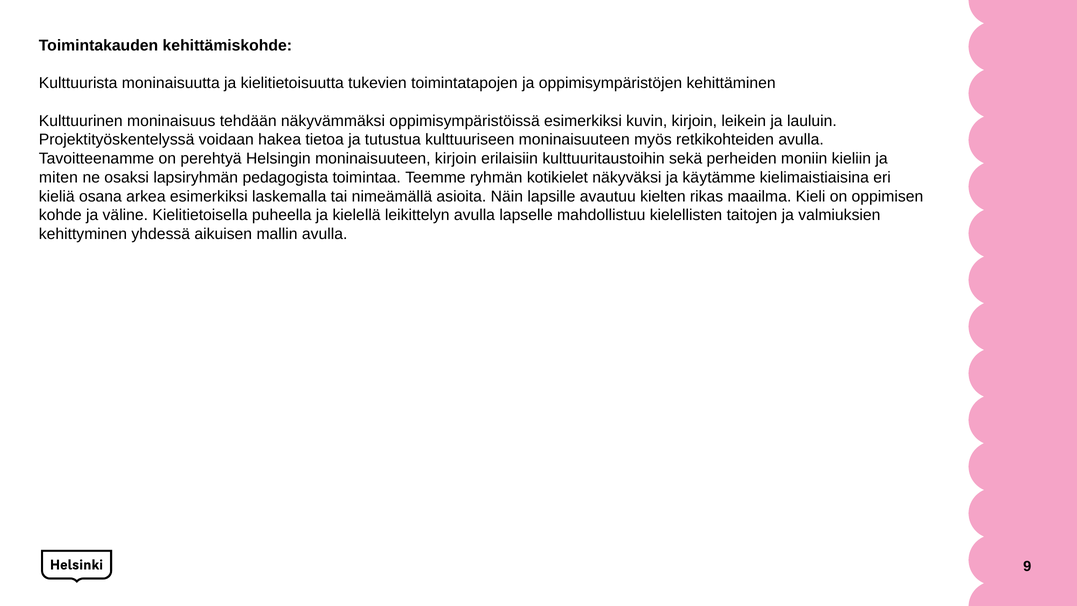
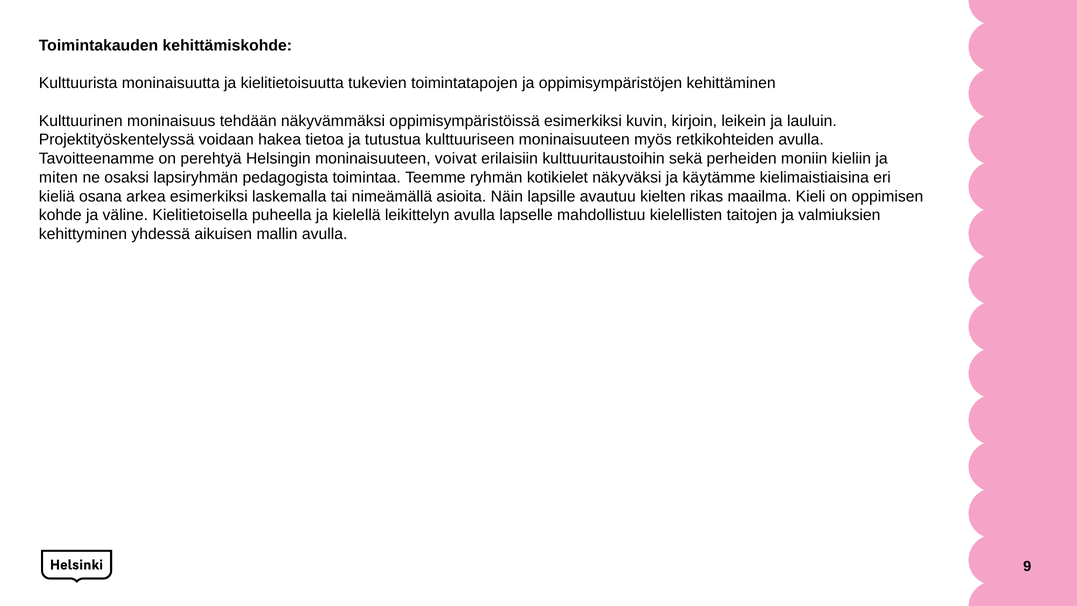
moninaisuuteen kirjoin: kirjoin -> voivat (456, 159)
